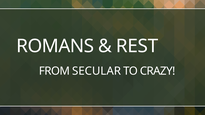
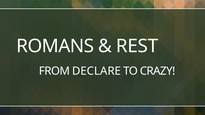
SECULAR: SECULAR -> DECLARE (97, 71)
